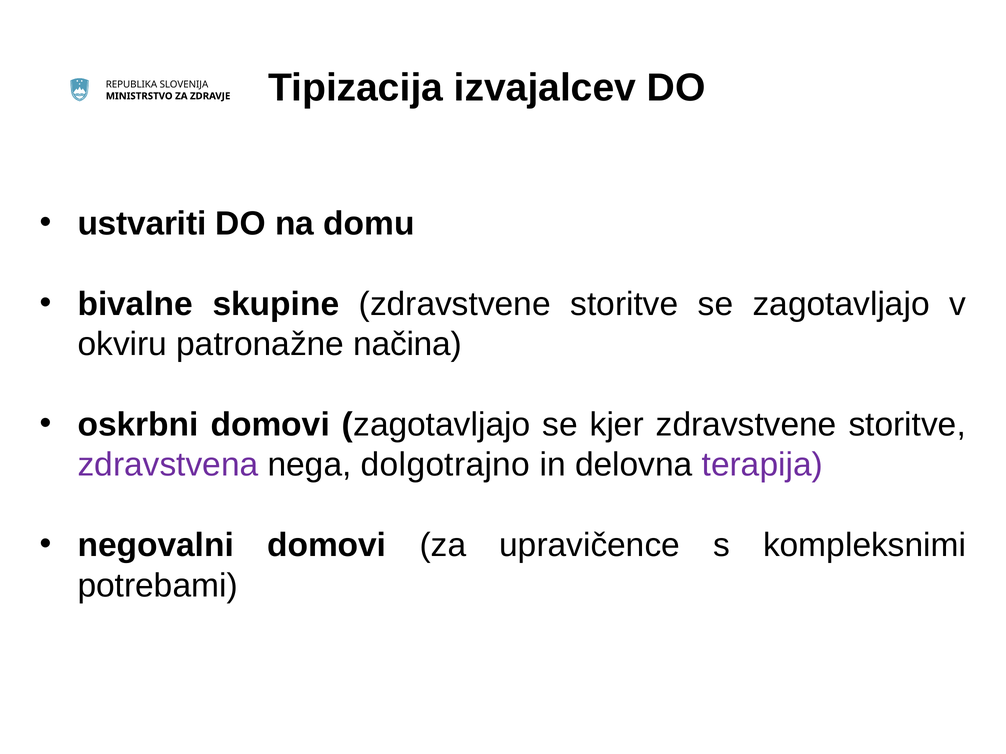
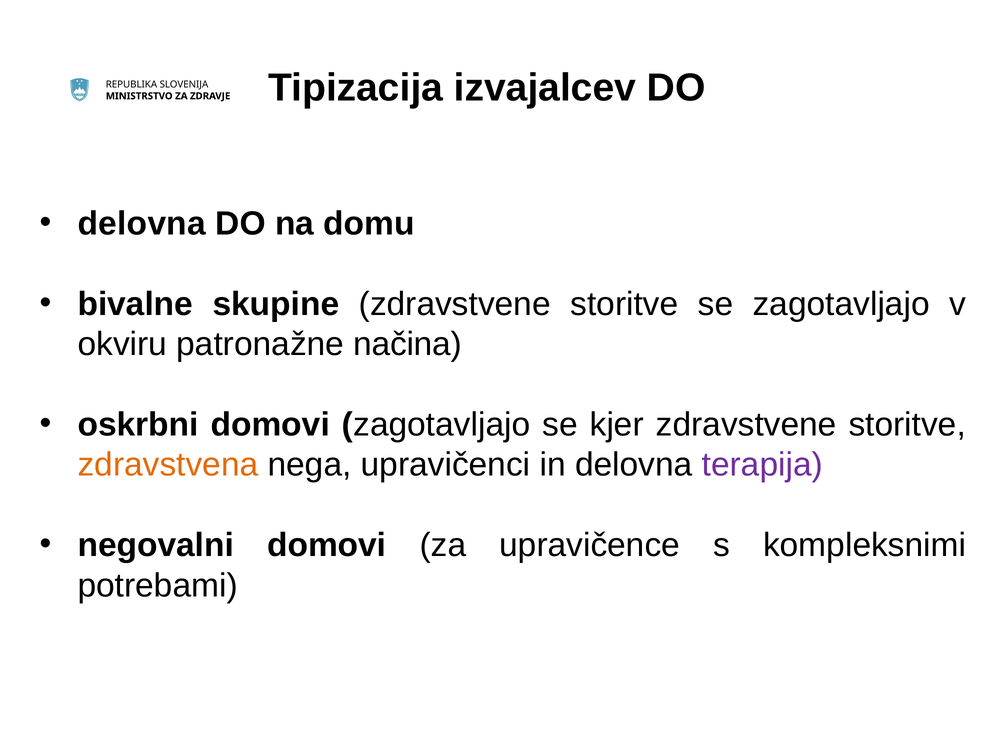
ustvariti: ustvariti -> delovna (142, 224)
zdravstvena colour: purple -> orange (168, 465)
dolgotrajno: dolgotrajno -> upravičenci (446, 465)
